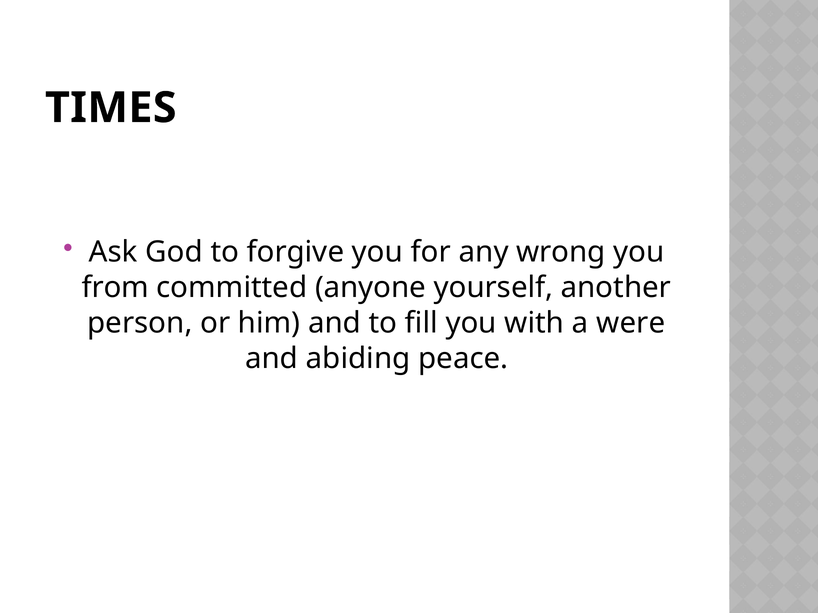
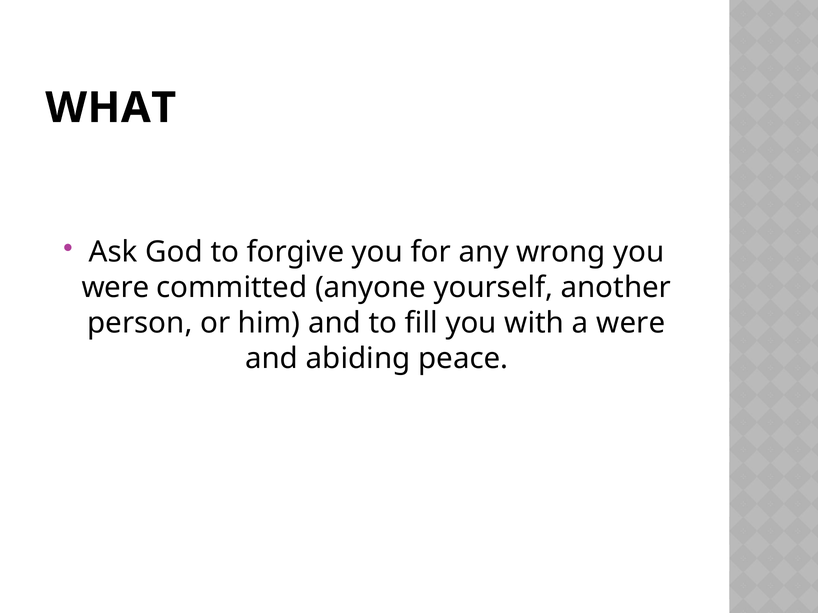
TIMES: TIMES -> WHAT (111, 108)
from: from -> were (115, 288)
